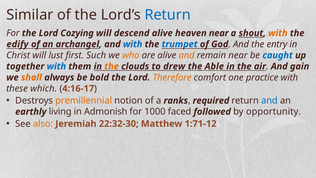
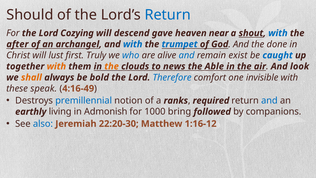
Similar: Similar -> Should (30, 15)
descend alive: alive -> gave (162, 33)
with colour: orange -> blue (278, 33)
edify: edify -> after (17, 44)
entry: entry -> done (277, 44)
Such: Such -> Truly (96, 55)
who colour: orange -> blue (131, 55)
and colour: orange -> blue (187, 55)
remain near: near -> exist (238, 55)
with colour: blue -> orange (56, 66)
drew: drew -> news (174, 66)
gain: gain -> look (300, 66)
Therefore colour: orange -> blue (172, 77)
practice: practice -> invisible (262, 77)
which: which -> speak (44, 88)
4:16-17: 4:16-17 -> 4:16-49 (78, 88)
premillennial colour: orange -> blue (84, 100)
faced: faced -> bring (179, 112)
opportunity: opportunity -> companions (274, 112)
also colour: orange -> blue (43, 124)
22:32-30: 22:32-30 -> 22:20-30 (119, 124)
1:71-12: 1:71-12 -> 1:16-12 (201, 124)
